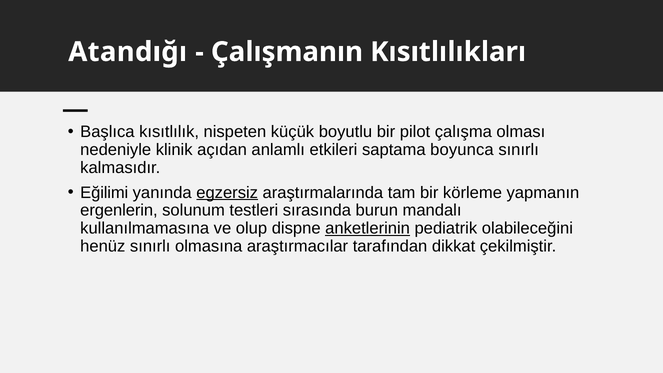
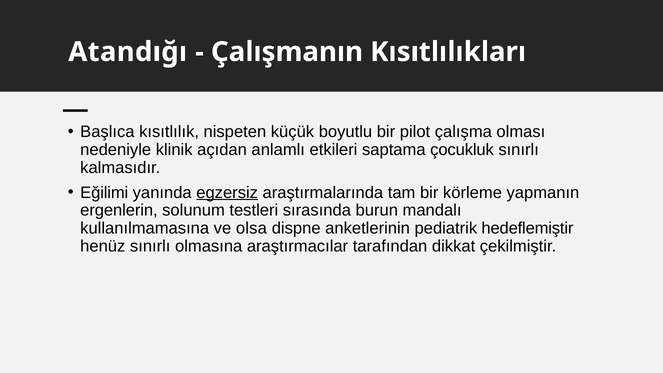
boyunca: boyunca -> çocukluk (462, 150)
olup: olup -> olsa (251, 228)
anketlerinin underline: present -> none (368, 228)
olabileceğini: olabileceğini -> hedeflemiştir (527, 228)
